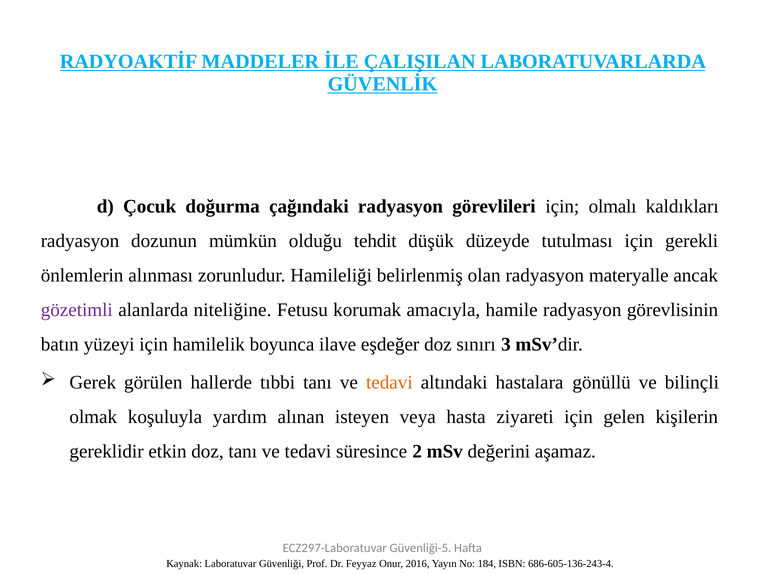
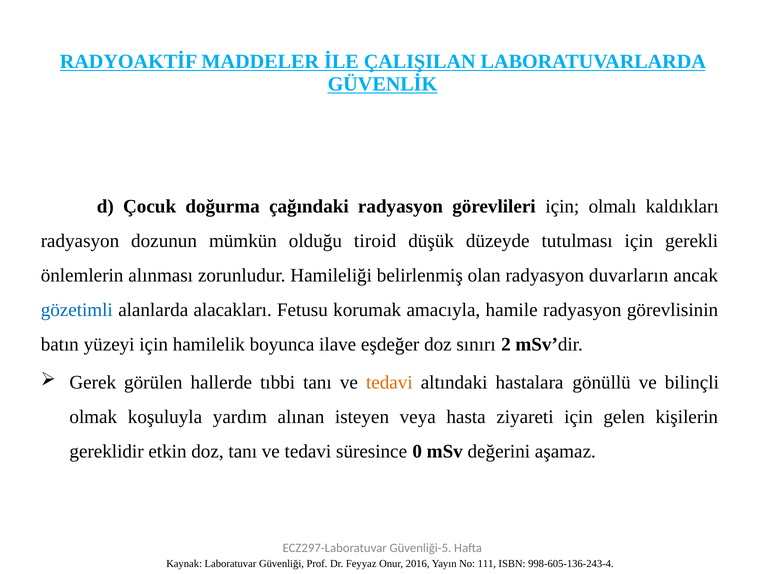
tehdit: tehdit -> tiroid (375, 241)
materyalle: materyalle -> duvarların (629, 275)
gözetimli colour: purple -> blue (77, 310)
niteliğine: niteliğine -> alacakları (233, 310)
3: 3 -> 2 (506, 344)
2: 2 -> 0 (417, 451)
184: 184 -> 111 (487, 564)
686-605-136-243-4: 686-605-136-243-4 -> 998-605-136-243-4 (571, 564)
